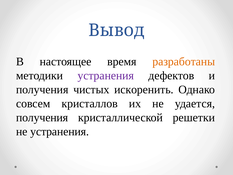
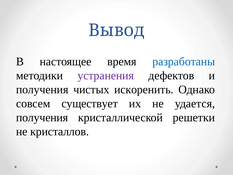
разработаны colour: orange -> blue (184, 61)
кристаллов: кристаллов -> существует (90, 103)
не устранения: устранения -> кристаллов (60, 131)
